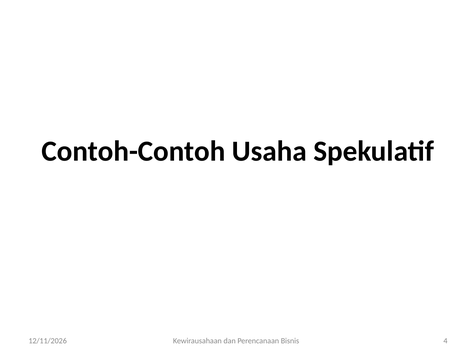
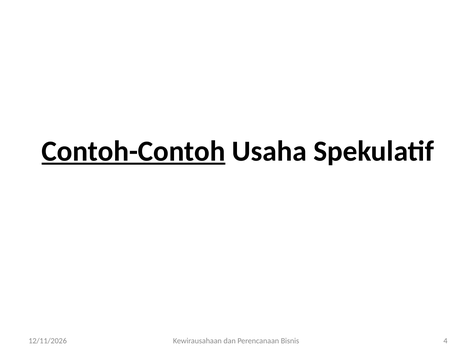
Contoh-Contoh underline: none -> present (133, 151)
